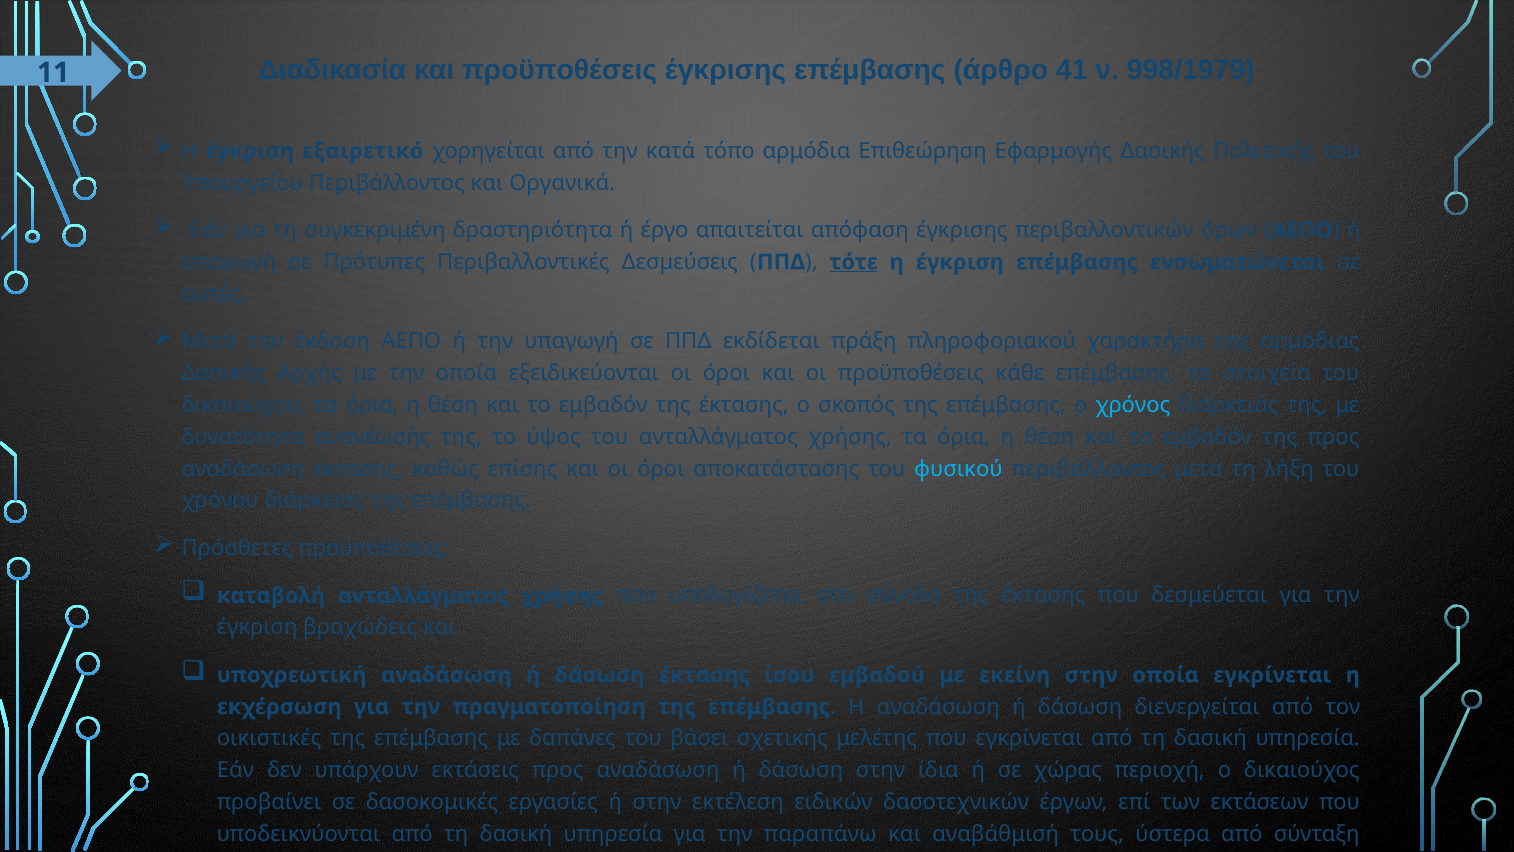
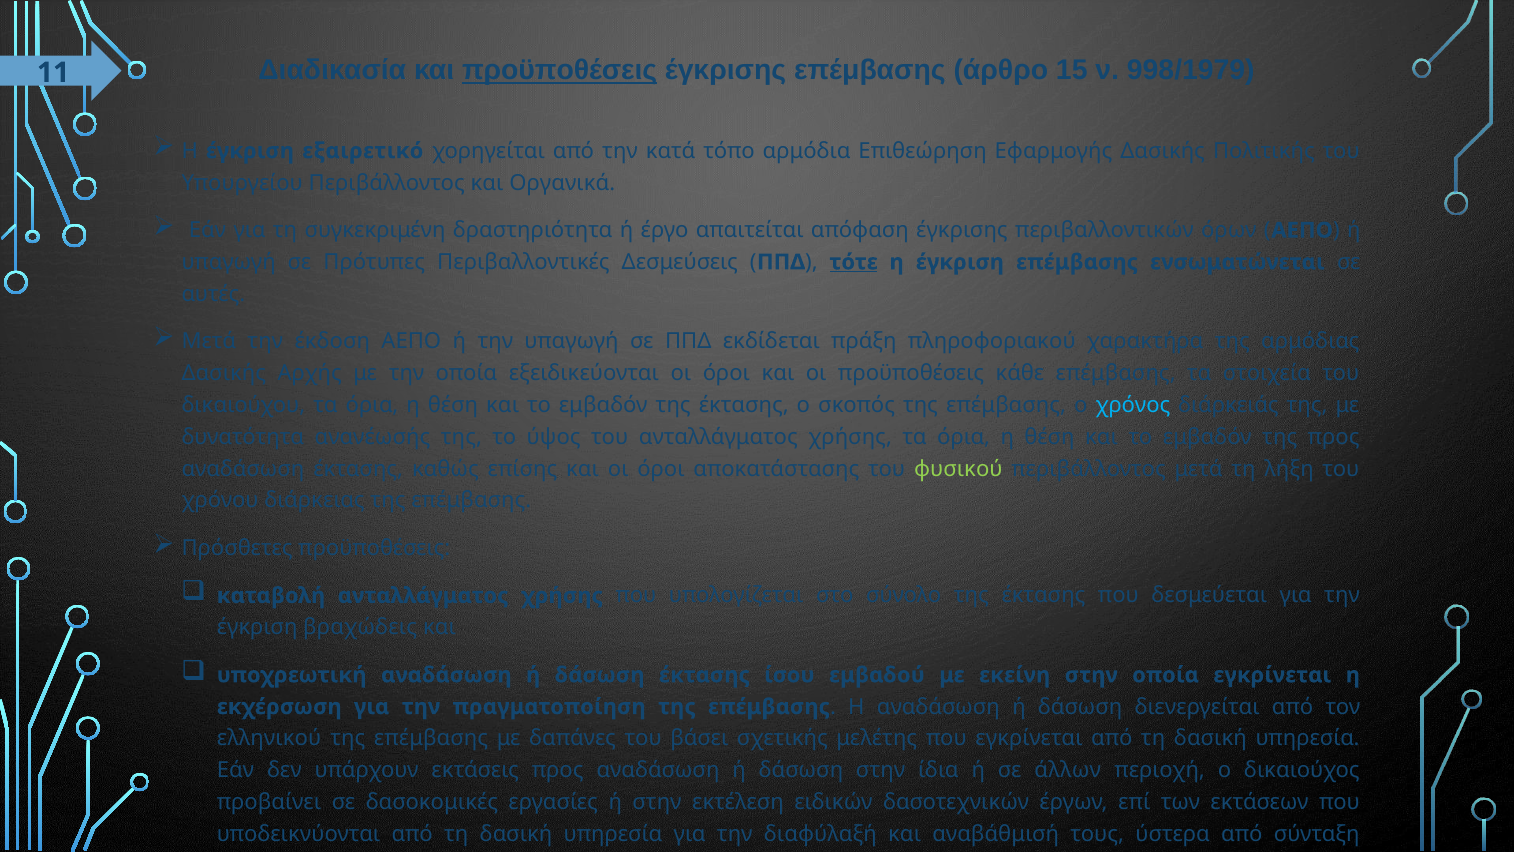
προϋποθέσεις underline: none -> present (560, 70)
41: 41 -> 15 (1072, 70)
φυσικού colour: light blue -> light green (958, 468)
οικιστικές: οικιστικές -> ελληνικού (269, 738)
χώρας: χώρας -> άλλων (1068, 770)
παραπάνω: παραπάνω -> διαφύλαξή (820, 834)
